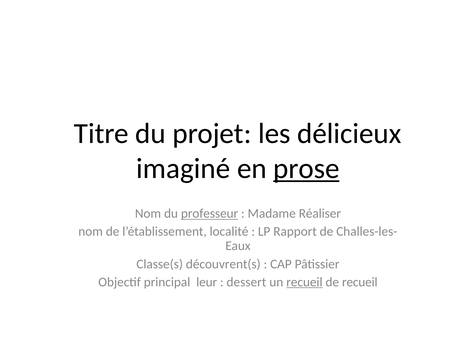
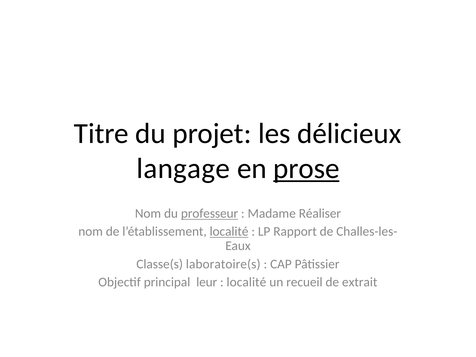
imaginé: imaginé -> langage (183, 169)
localité underline: none -> present (229, 232)
découvrent(s: découvrent(s -> laboratoire(s (223, 264)
dessert: dessert -> localité (246, 282)
recueil underline: present -> none (304, 282)
de recueil: recueil -> extrait (360, 282)
